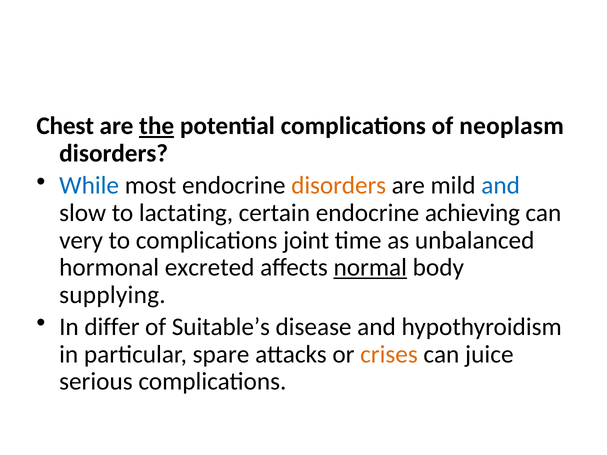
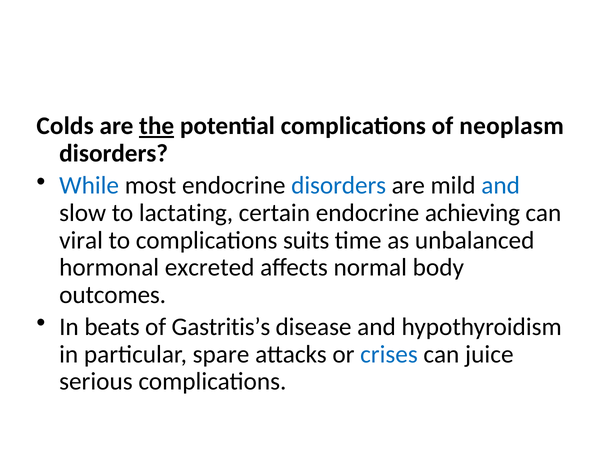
Chest: Chest -> Colds (65, 126)
disorders colour: orange -> blue (339, 186)
very: very -> viral (81, 240)
joint: joint -> suits (306, 240)
normal underline: present -> none (370, 268)
supplying: supplying -> outcomes (113, 295)
differ: differ -> beats (112, 327)
Suitable’s: Suitable’s -> Gastritis’s (221, 327)
crises colour: orange -> blue (389, 354)
